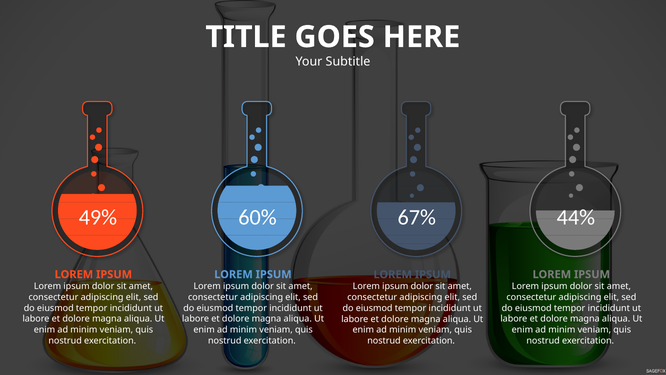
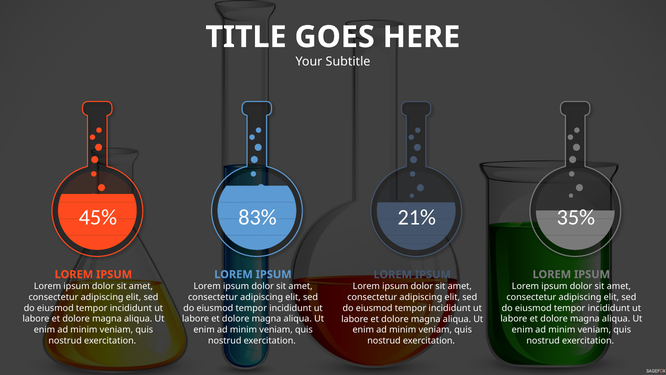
49%: 49% -> 45% (98, 217)
60%: 60% -> 83% (258, 217)
44%: 44% -> 35% (576, 217)
67%: 67% -> 21% (417, 217)
